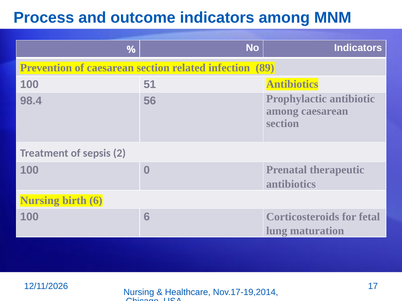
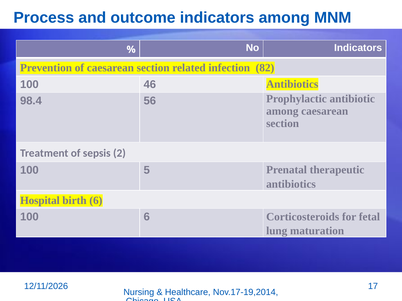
89: 89 -> 82 (265, 68)
51: 51 -> 46 (150, 85)
0: 0 -> 5 (147, 171)
Nursing: Nursing -> Hospital (40, 201)
